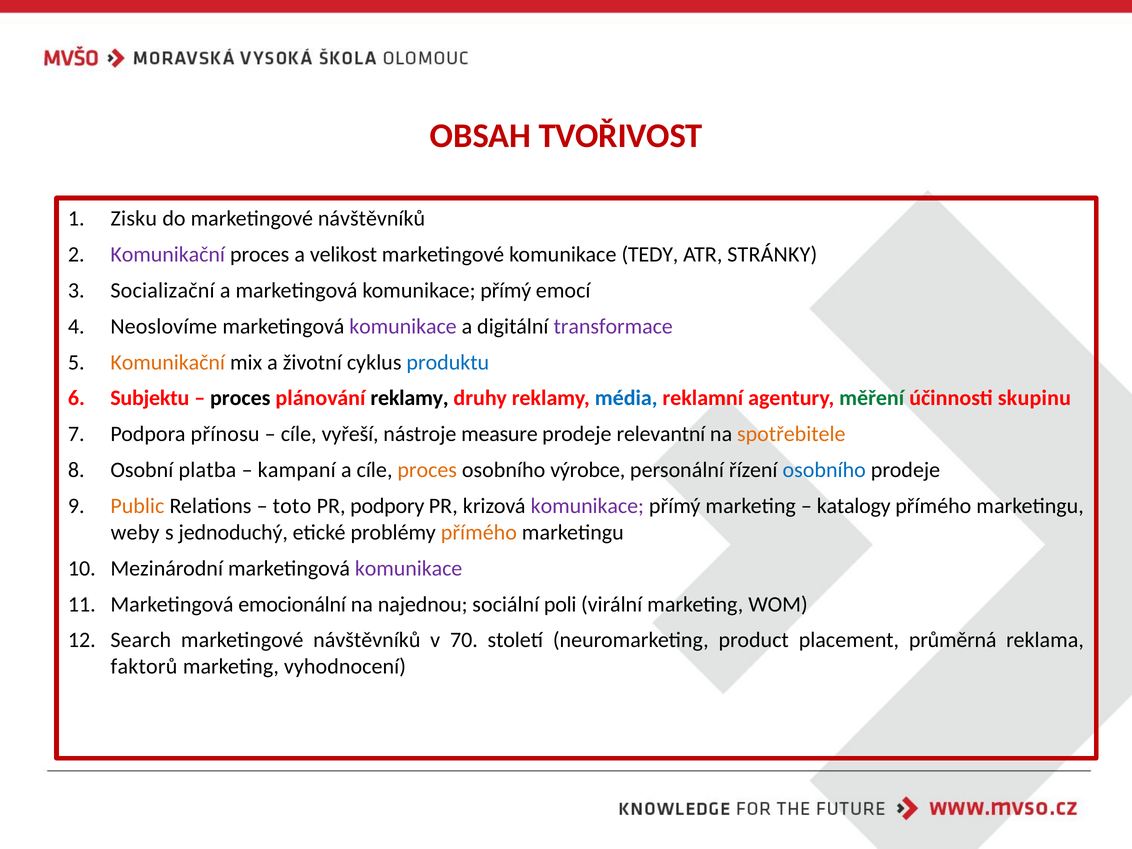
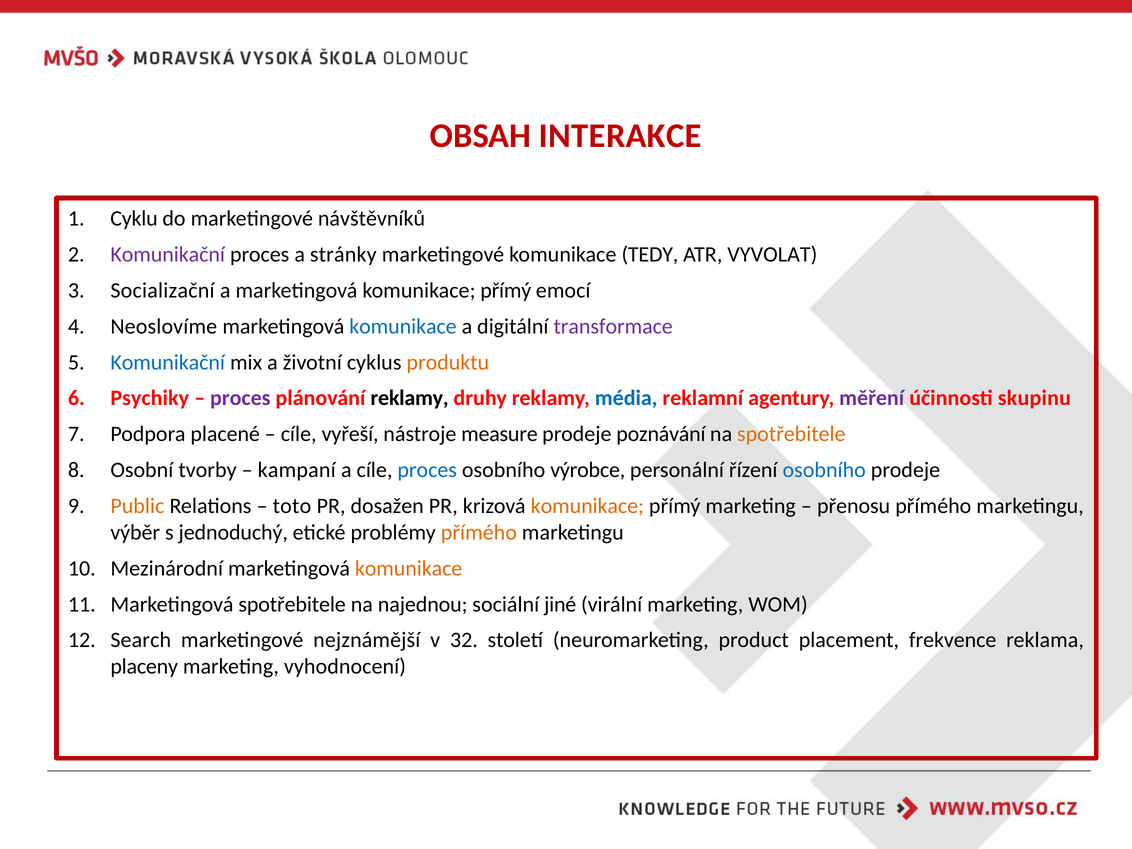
TVOŘIVOST: TVOŘIVOST -> INTERAKCE (620, 136)
Zisku: Zisku -> Cyklu (134, 219)
velikost: velikost -> stránky (343, 254)
STRÁNKY: STRÁNKY -> VYVOLAT (772, 254)
komunikace colour: purple -> blue (403, 326)
Komunikační colour: orange -> blue (168, 362)
produktu colour: blue -> orange (448, 362)
Subjektu: Subjektu -> Psychiky (150, 398)
proces colour: black -> purple (240, 398)
měření colour: green -> purple (872, 398)
přínosu: přínosu -> placené (225, 434)
relevantní: relevantní -> poznávání (661, 434)
platba: platba -> tvorby (208, 470)
proces colour: orange -> blue (427, 470)
podpory: podpory -> dosažen (387, 506)
komunikace colour: purple -> orange (587, 506)
katalogy: katalogy -> přenosu (854, 506)
weby: weby -> výběr (135, 532)
komunikace colour: purple -> orange (409, 568)
Marketingová emocionální: emocionální -> spotřebitele (292, 604)
poli: poli -> jiné (560, 604)
návštěvníků: návštěvníků -> nejznámější (367, 640)
70: 70 -> 32 (464, 640)
průměrná: průměrná -> frekvence (953, 640)
faktorů: faktorů -> placeny (144, 667)
